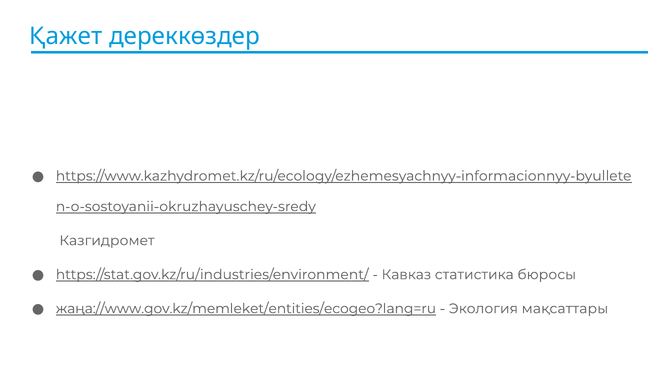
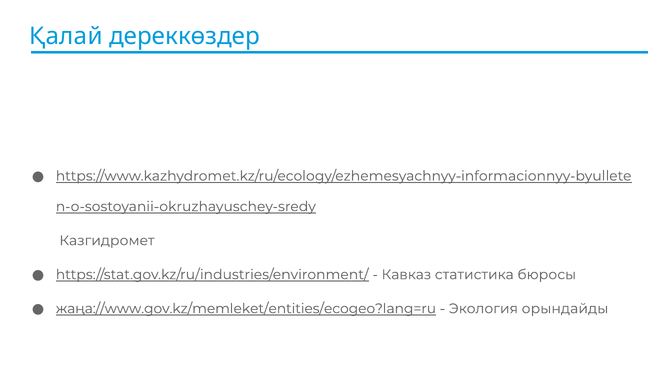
Қажет: Қажет -> Қалай (66, 36)
мақсаттары: мақсаттары -> орындайды (565, 309)
